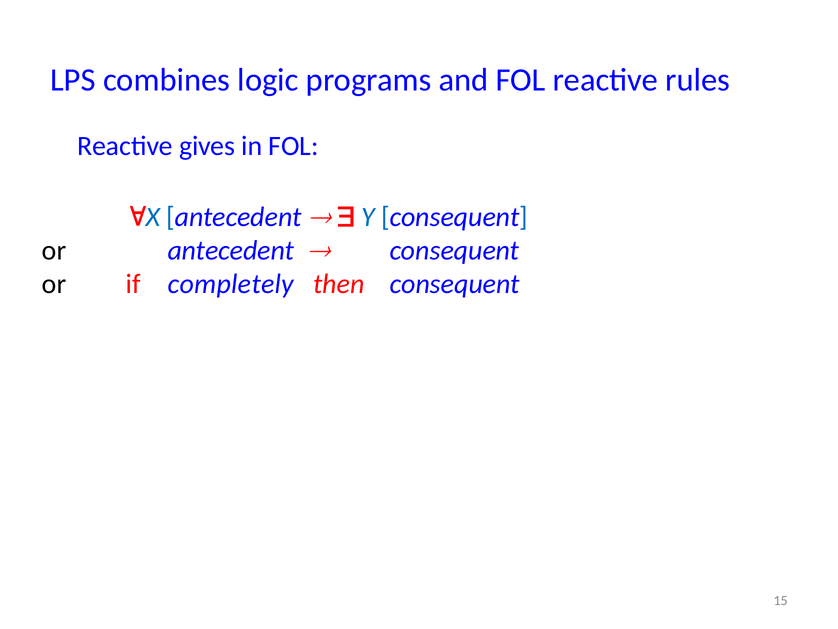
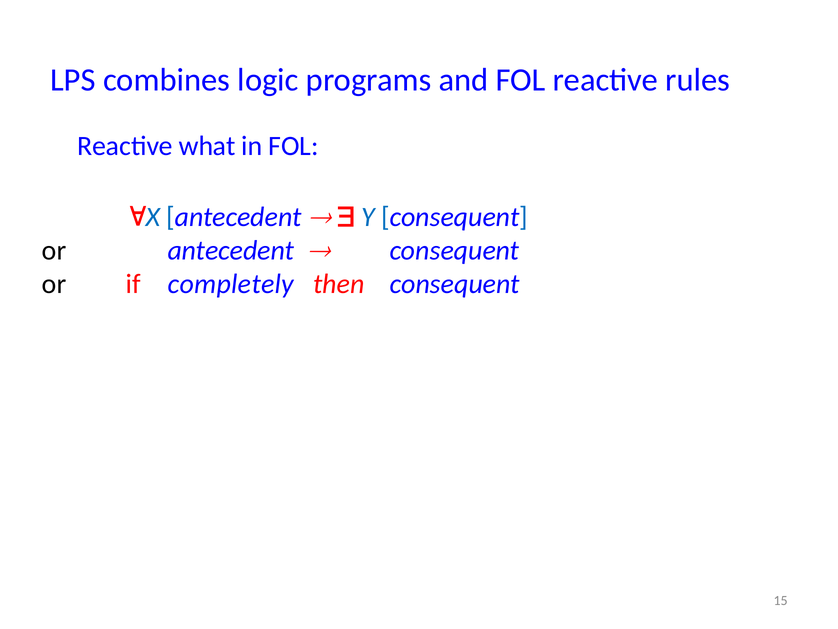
gives: gives -> what (207, 146)
